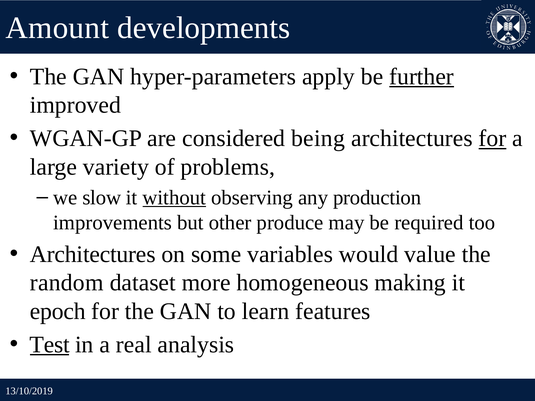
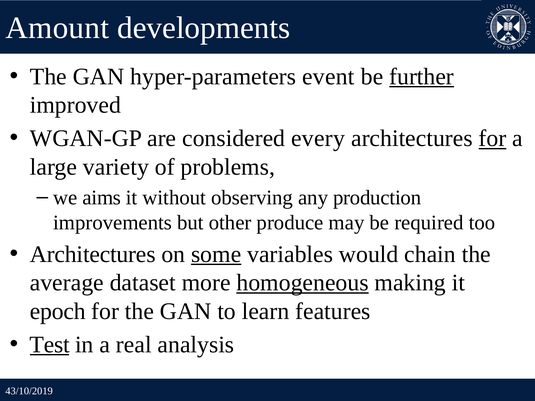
apply: apply -> event (328, 77)
being: being -> every (318, 138)
slow: slow -> aims (102, 198)
without underline: present -> none (174, 198)
some underline: none -> present (216, 254)
value: value -> chain (430, 254)
random: random -> average (67, 283)
homogeneous underline: none -> present (303, 283)
13/10/2019: 13/10/2019 -> 43/10/2019 (29, 391)
